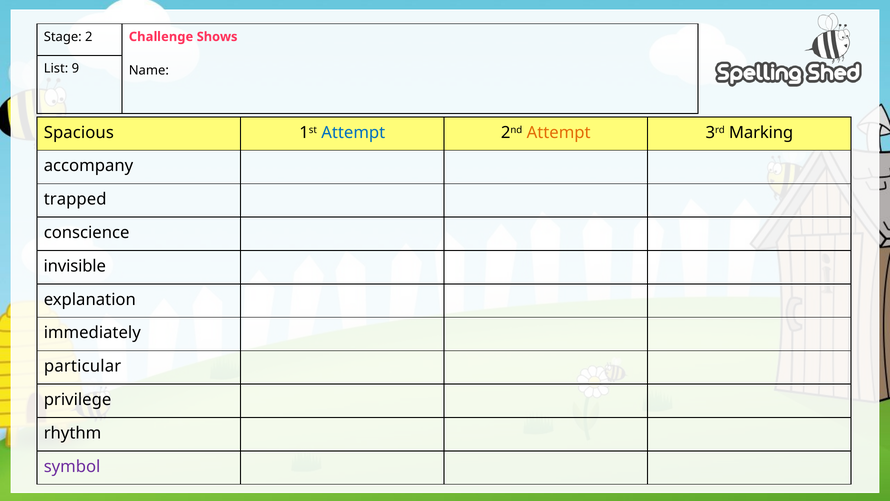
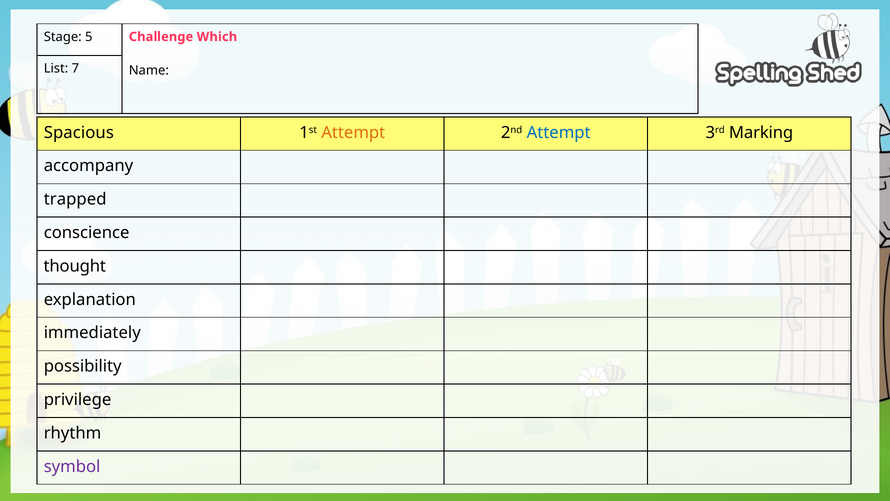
2: 2 -> 5 (89, 37)
Shows: Shows -> Which (217, 37)
9: 9 -> 7 (75, 68)
Attempt colour: blue -> orange (353, 132)
Attempt colour: orange -> blue (559, 132)
invisible: invisible -> thought (75, 266)
particular: particular -> possibility (83, 366)
